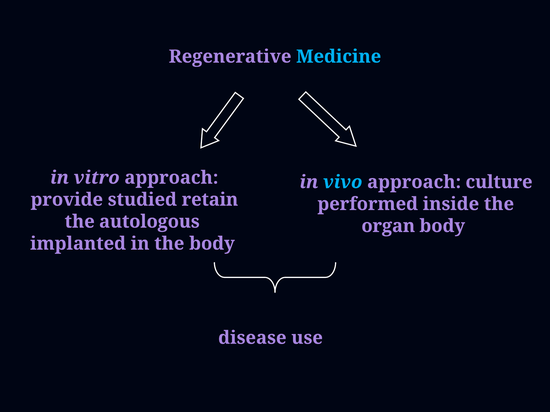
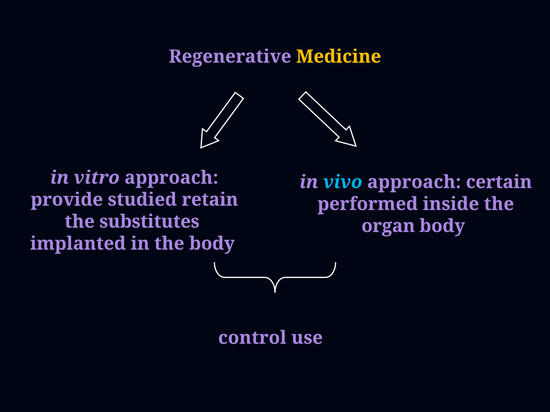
Medicine colour: light blue -> yellow (339, 57)
culture: culture -> certain (499, 182)
autologous: autologous -> substitutes (149, 222)
disease: disease -> control (252, 338)
